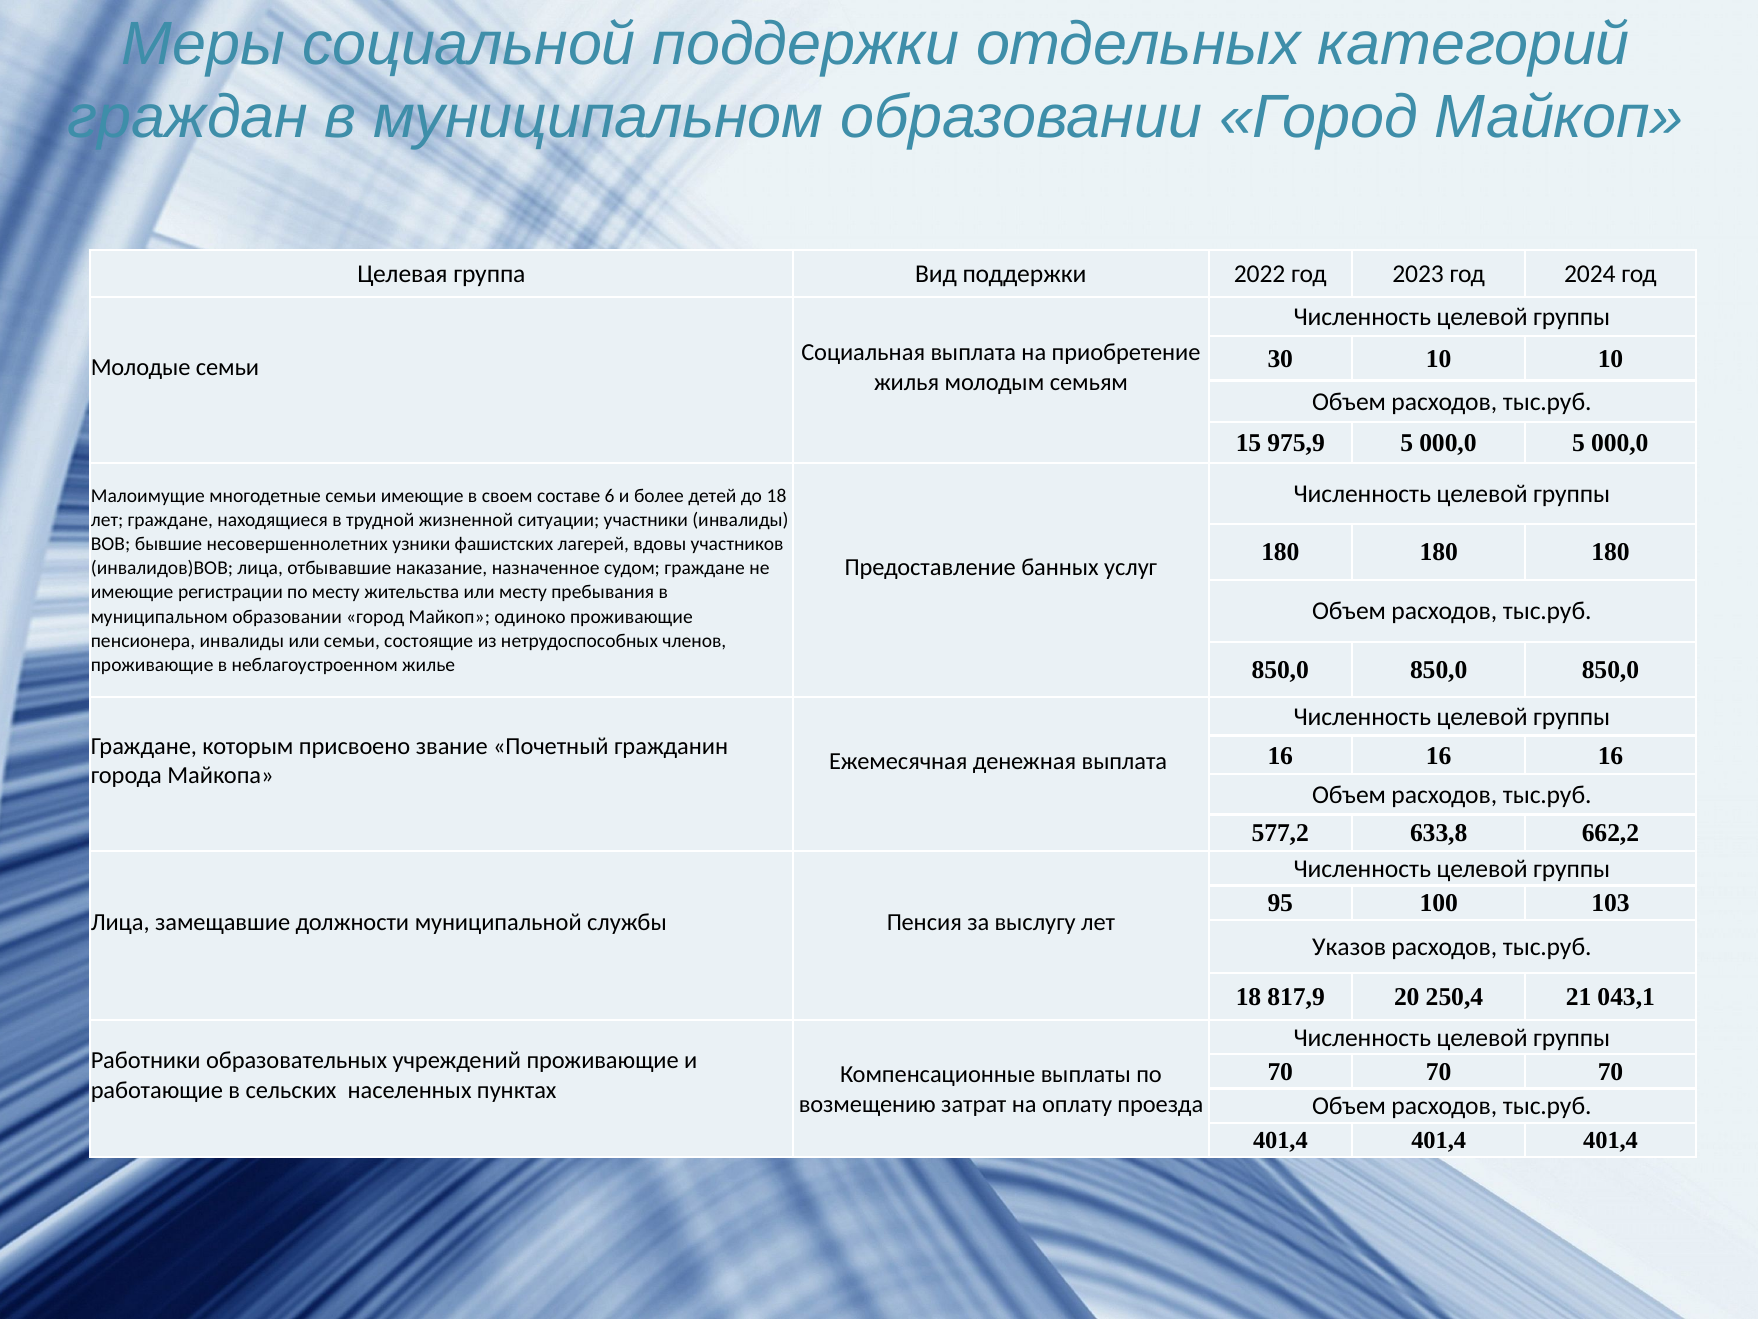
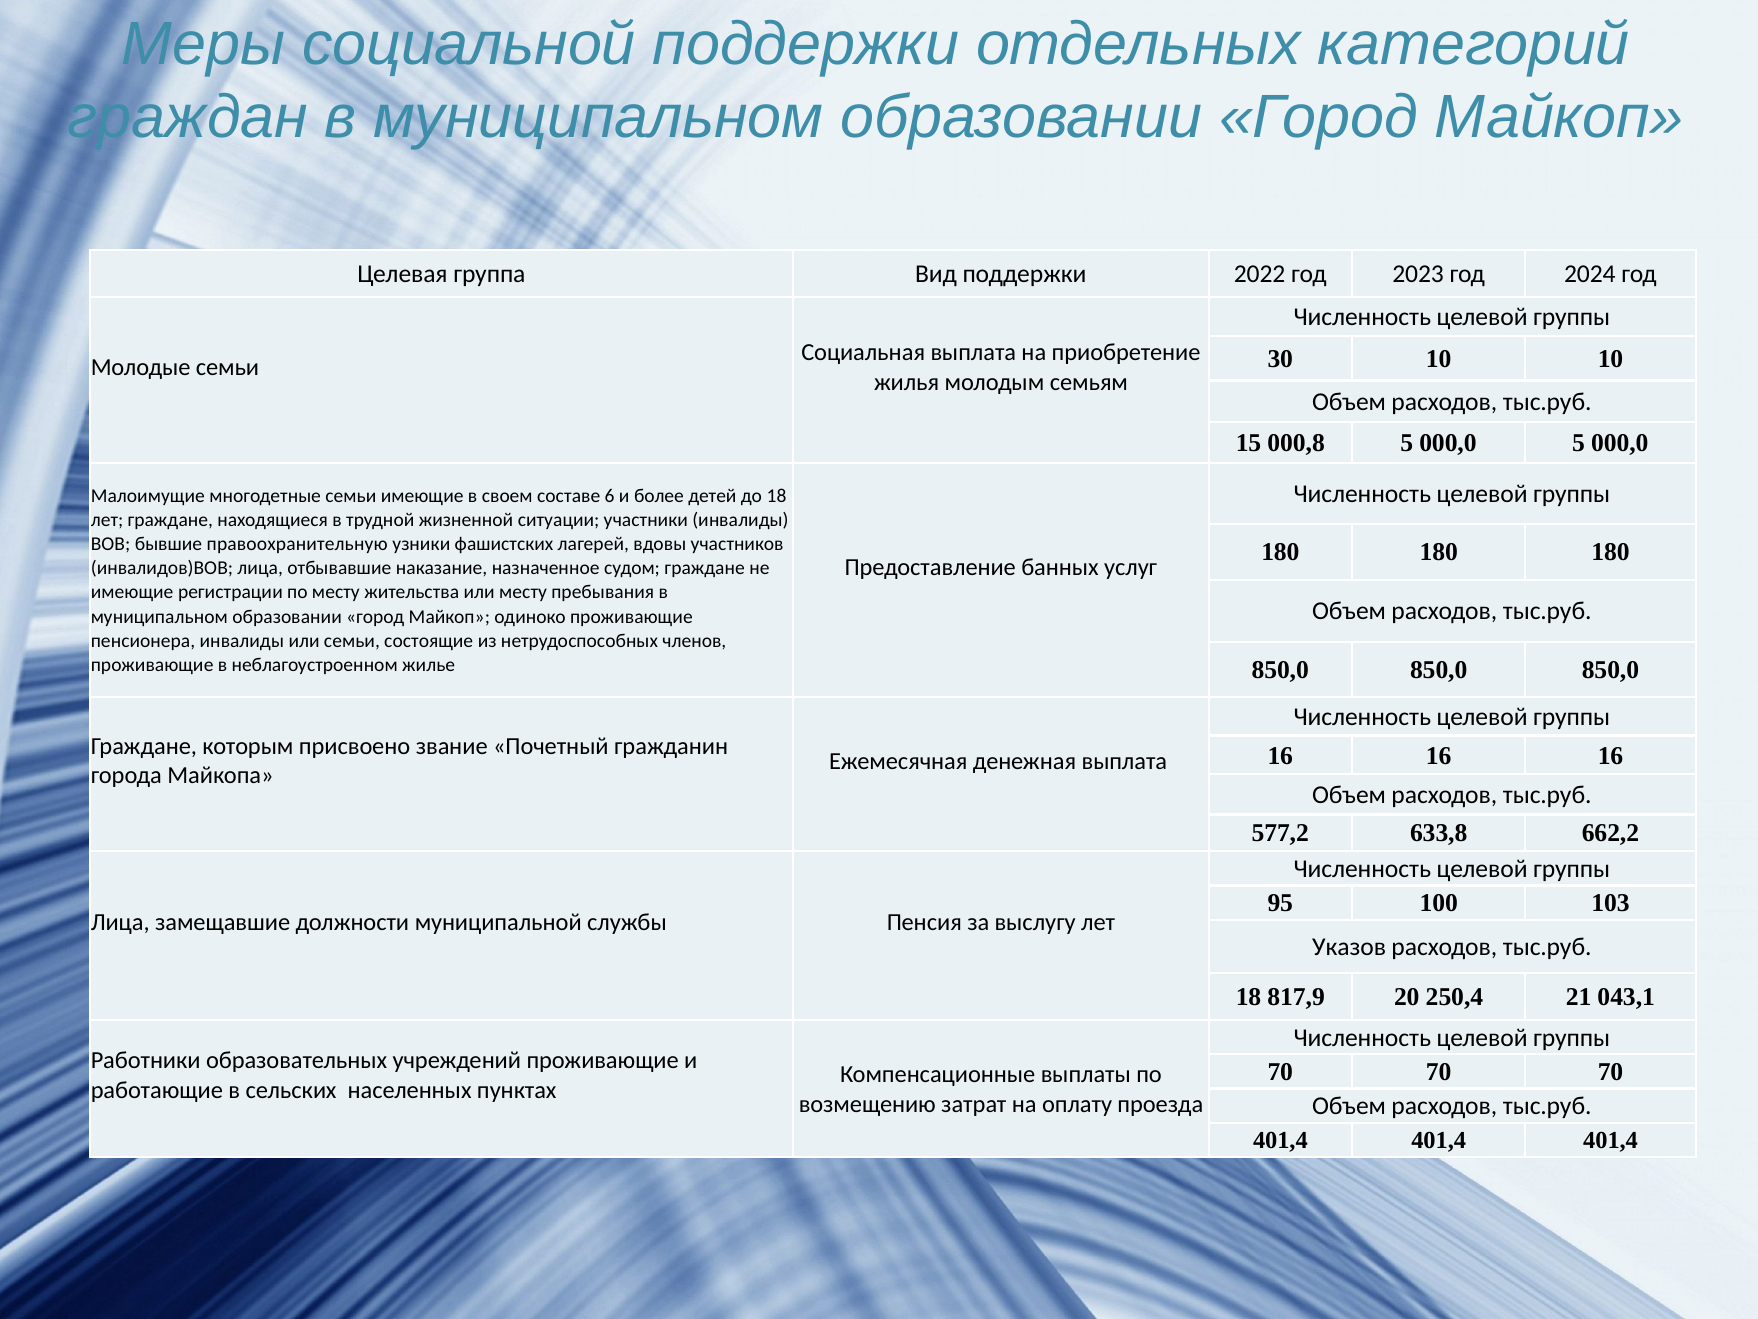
975,9: 975,9 -> 000,8 (1296, 443)
несовершеннолетних: несовершеннолетних -> правоохранительную (297, 544)
